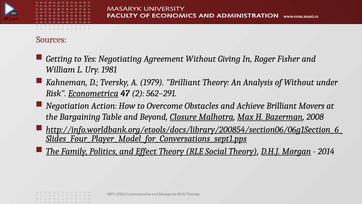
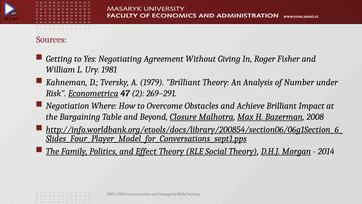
of Without: Without -> Number (299, 82)
562–291: 562–291 -> 269–291 (161, 93)
Action: Action -> Where (104, 106)
Movers: Movers -> Impact (312, 106)
